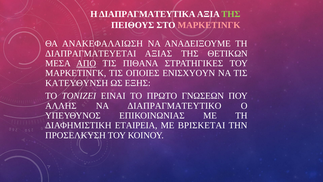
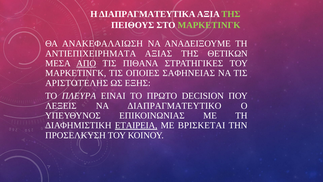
ΜΑΡΚΕΤΙΝΓΚ colour: pink -> light green (209, 25)
ΔΙΑΠΡΑΓΜΑΤΕΥΕΤΑΙ: ΔΙΑΠΡΑΓΜΑΤΕΥΕΤΑΙ -> ΑΝΤΙΕΠΙΧΕΙΡΗΜΑΤΑ (91, 53)
ΕΝΙΣΧΥΟΥΝ: ΕΝΙΣΧΥΟΥΝ -> ΣΑΦΗΝΕΙΑΣ (189, 73)
ΚΑΤΕΥΘΥΝΣΗ: ΚΑΤΕΥΘΥΝΣΗ -> ΑΡΙΣΤΟΤΈΛΗΣ (77, 83)
ΤΟΝΙΖΕΙ: ΤΟΝΙΖΕΙ -> ΠΛΕΥΡΑ (79, 96)
ΓΝΩΣΕΩΝ: ΓΝΩΣΕΩΝ -> DECISION (203, 96)
ΑΛΛΗΣ: ΑΛΛΗΣ -> ΛΕΞΕΙΣ (61, 106)
ΕΤΑΙΡΕΙΑ underline: none -> present (136, 125)
